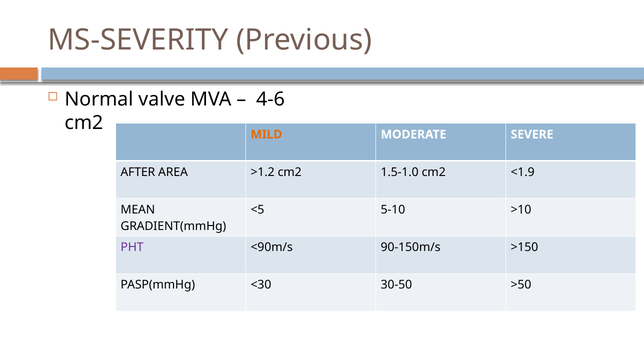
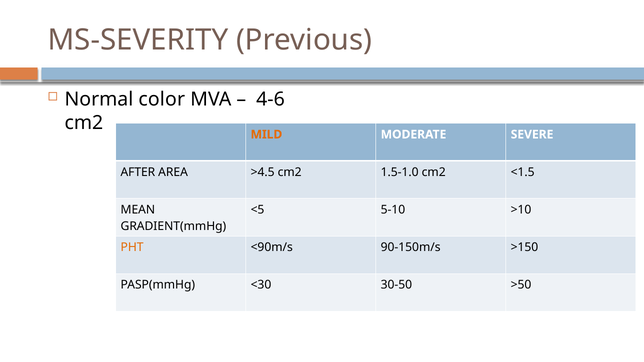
valve: valve -> color (162, 99)
>1.2: >1.2 -> >4.5 (263, 172)
<1.9: <1.9 -> <1.5 (523, 172)
PHT colour: purple -> orange (132, 248)
